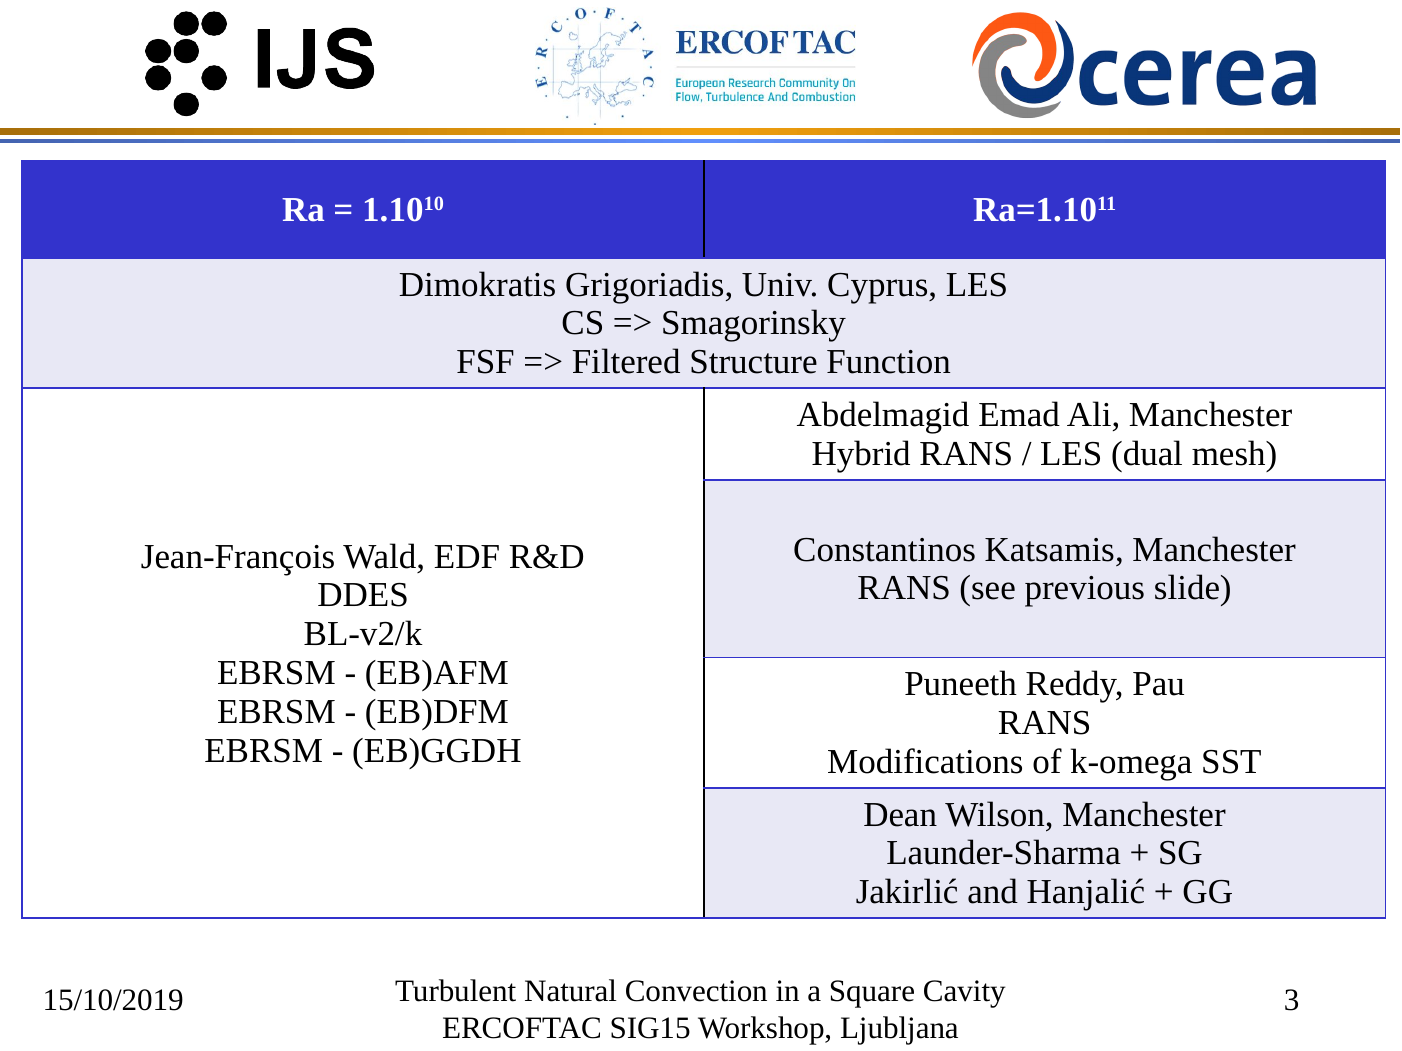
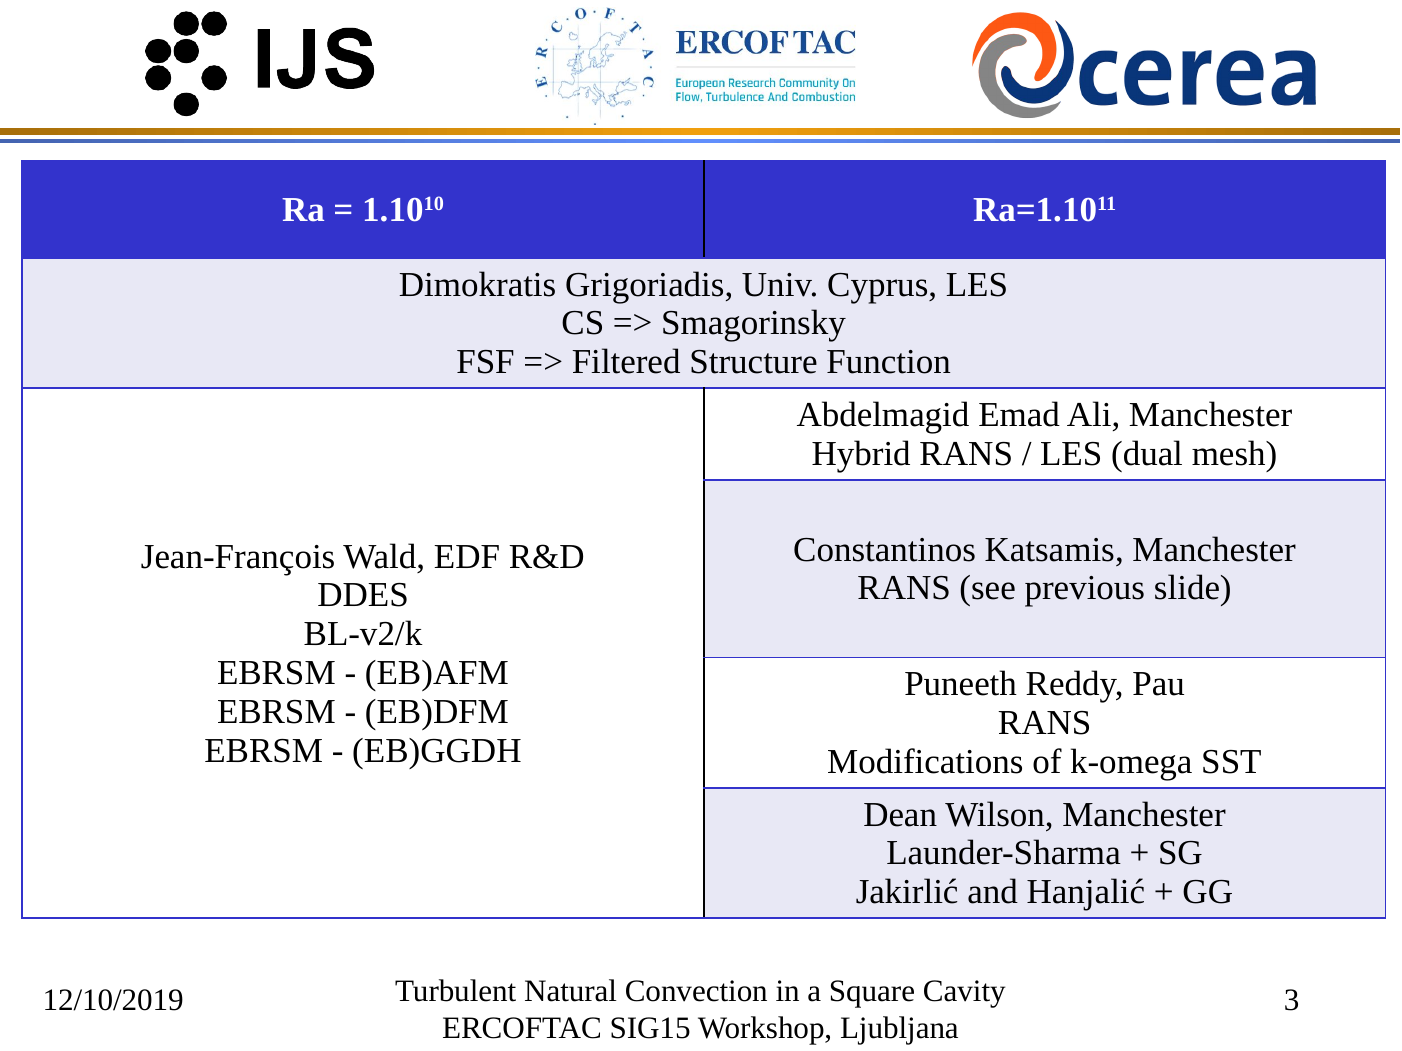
15/10/2019: 15/10/2019 -> 12/10/2019 (113, 1001)
